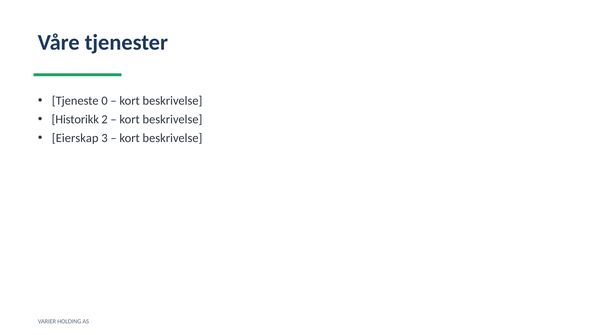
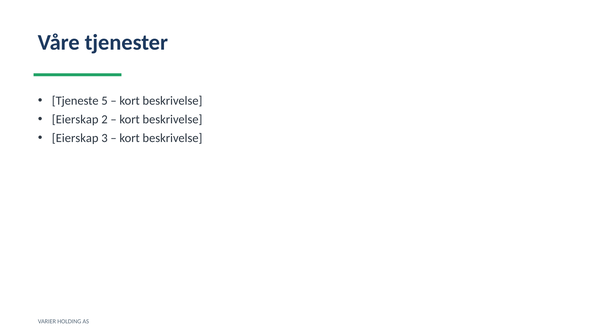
0: 0 -> 5 (104, 101)
Historikk: Historikk -> Eierskap (75, 120)
